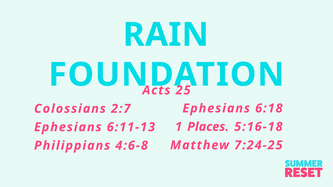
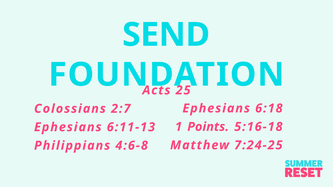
RAIN: RAIN -> SEND (166, 35)
Places: Places -> Points (208, 127)
